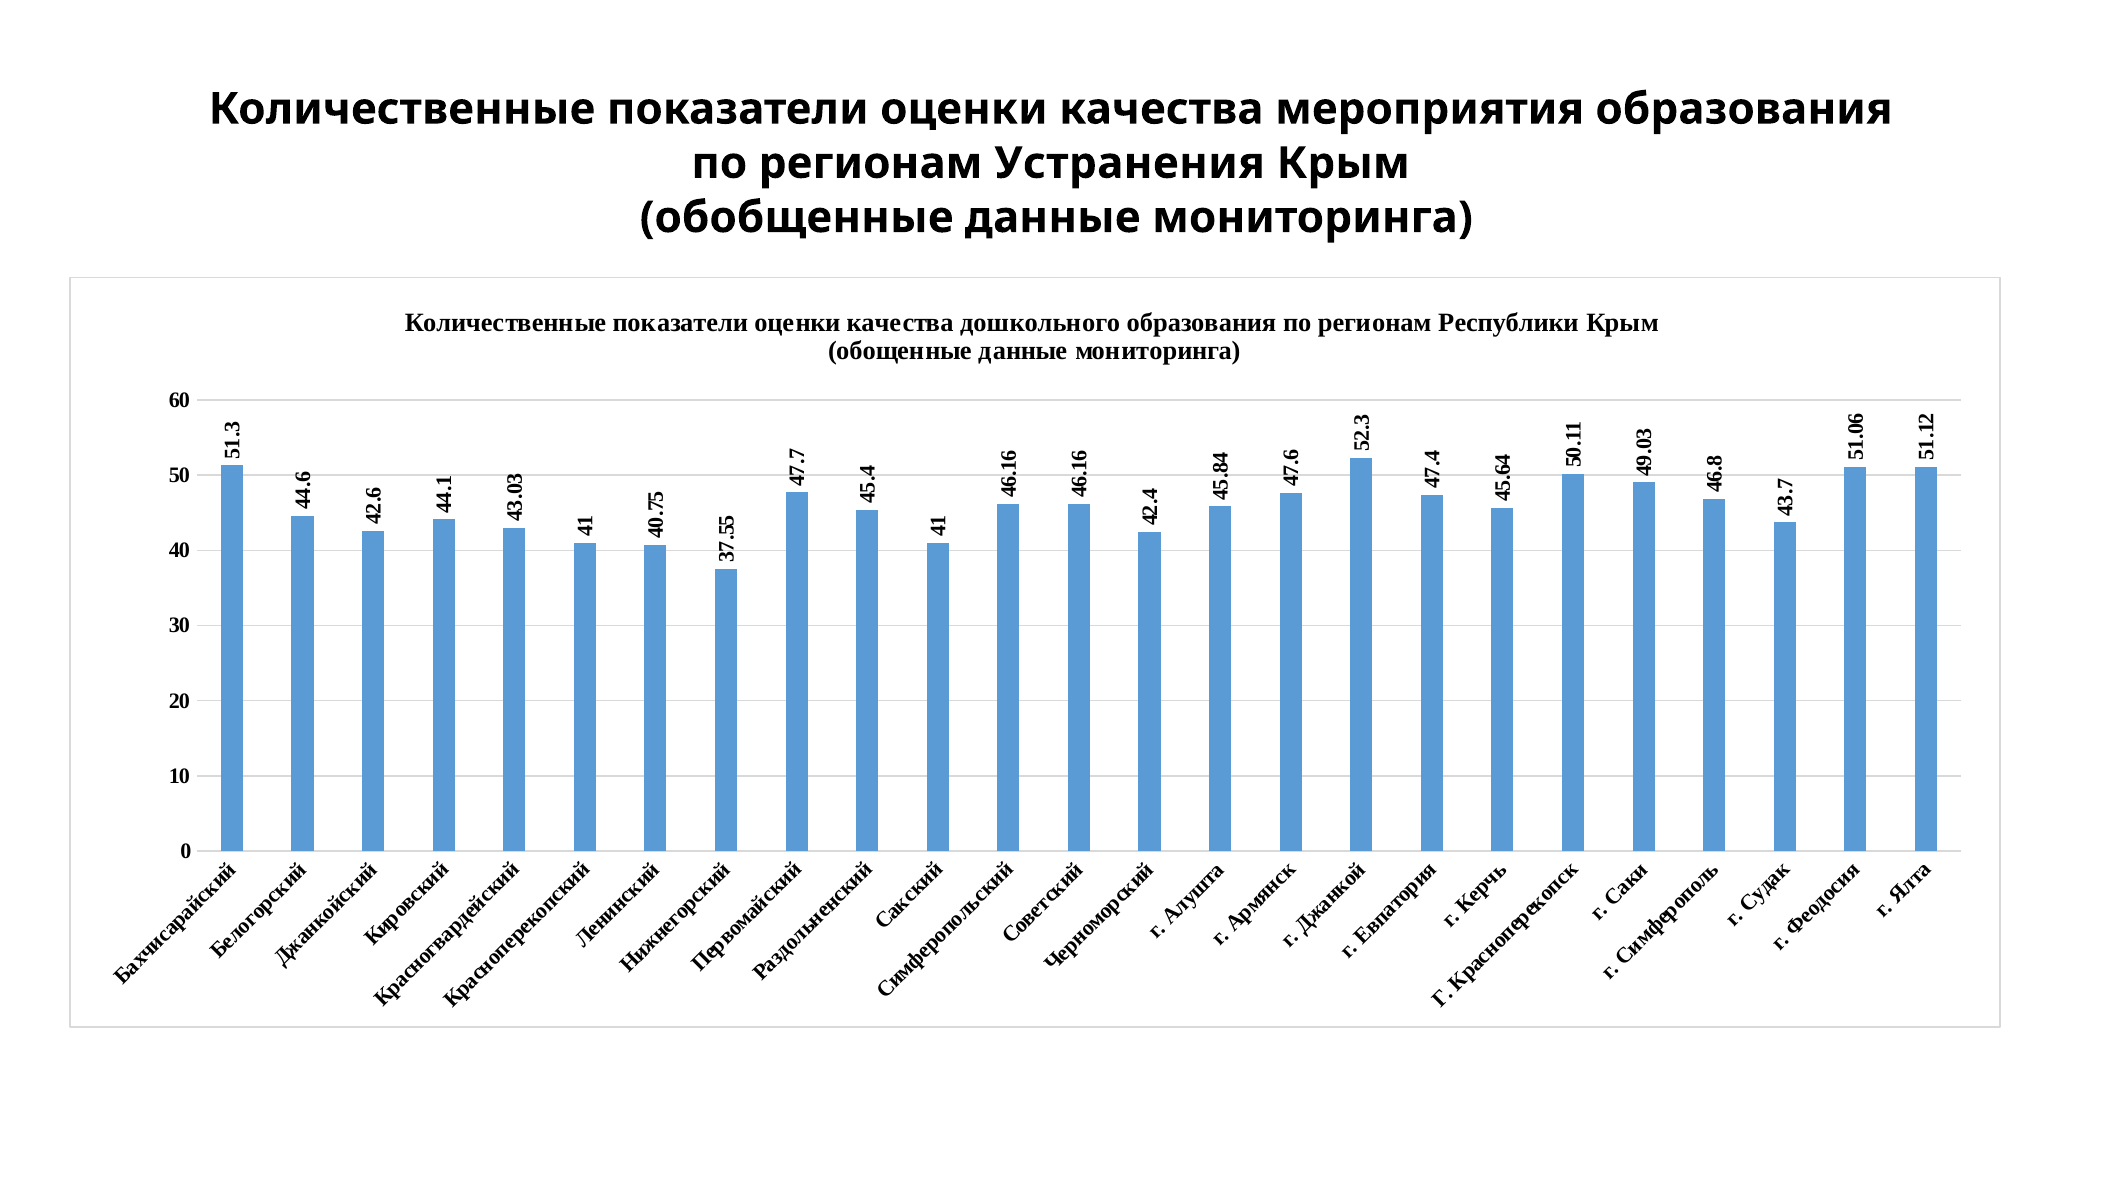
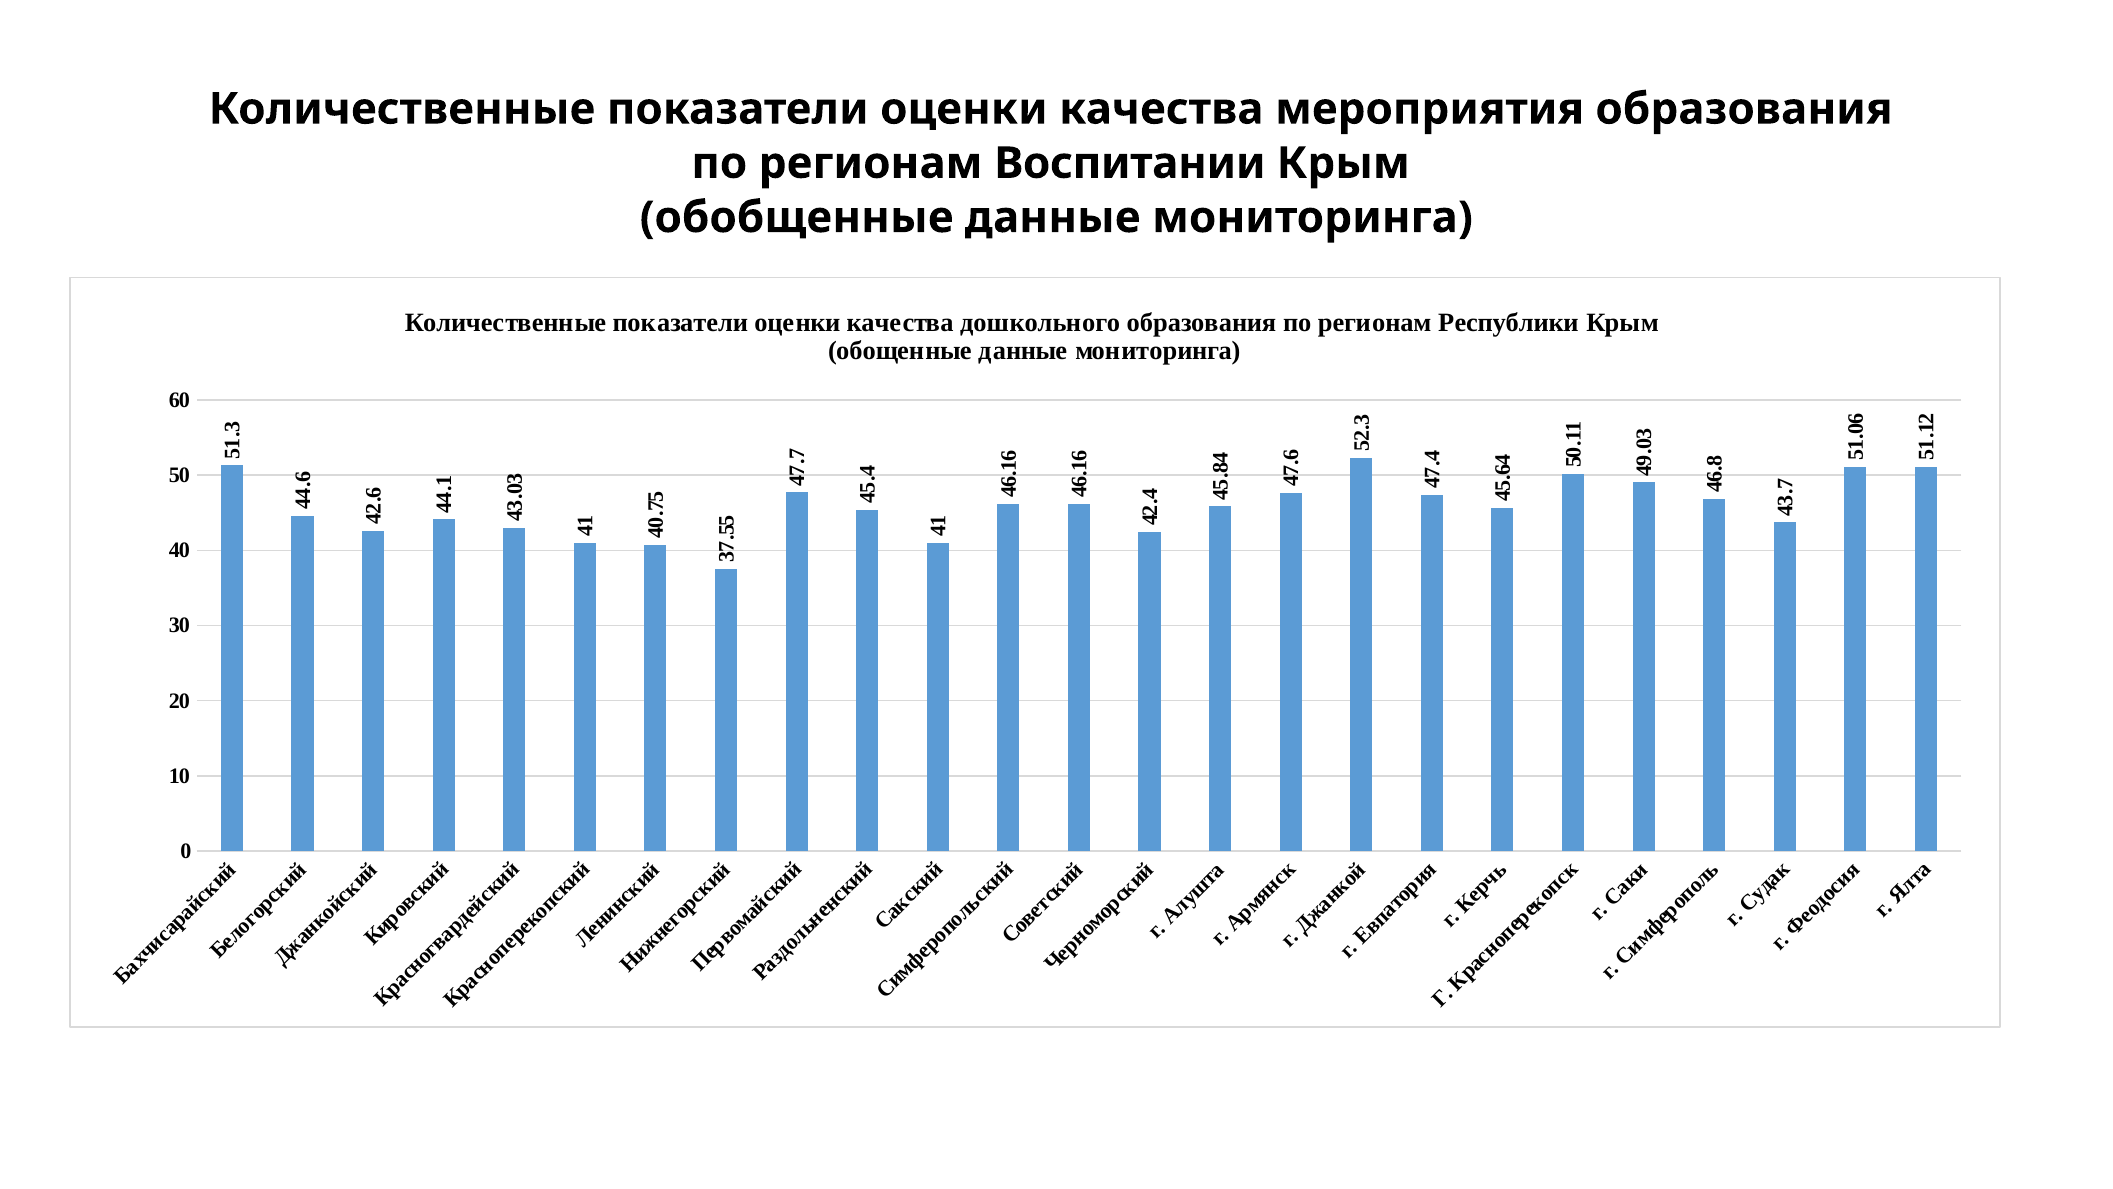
Устранения: Устранения -> Воспитании (1130, 163)
